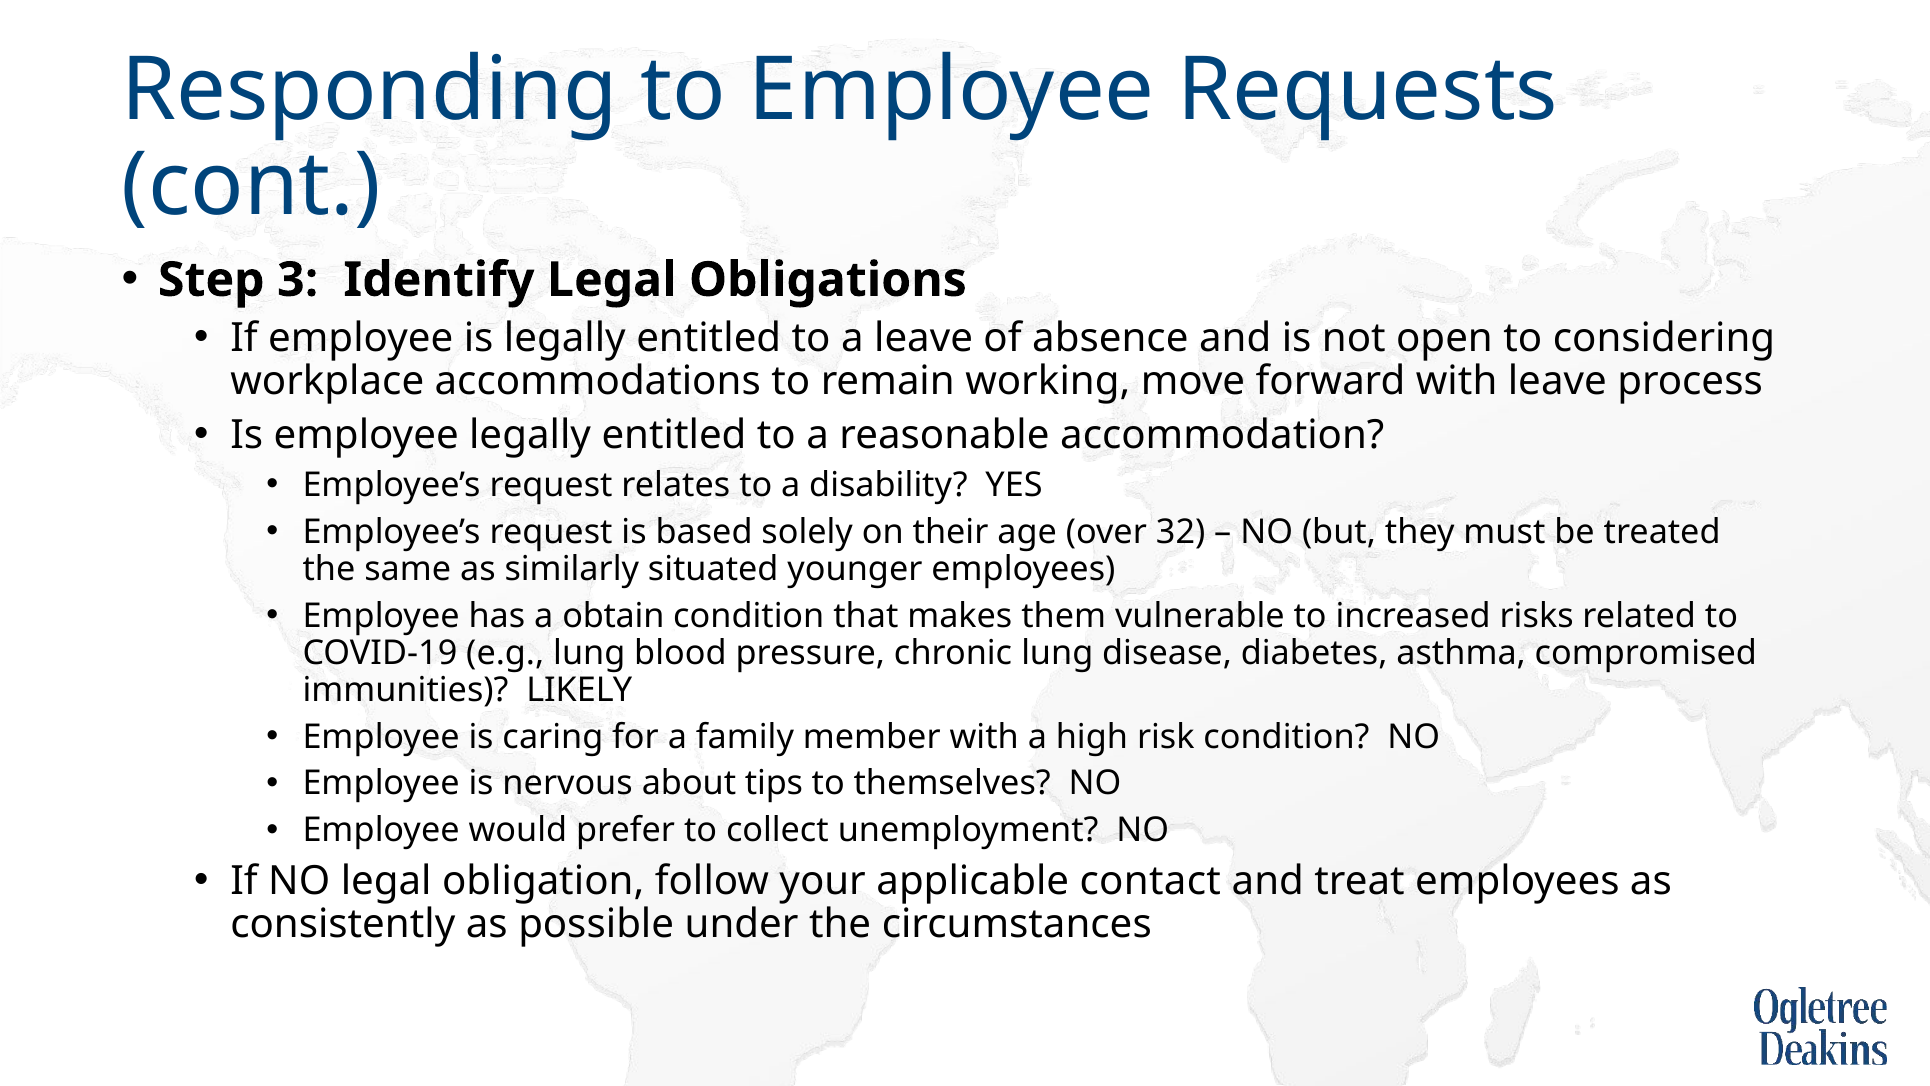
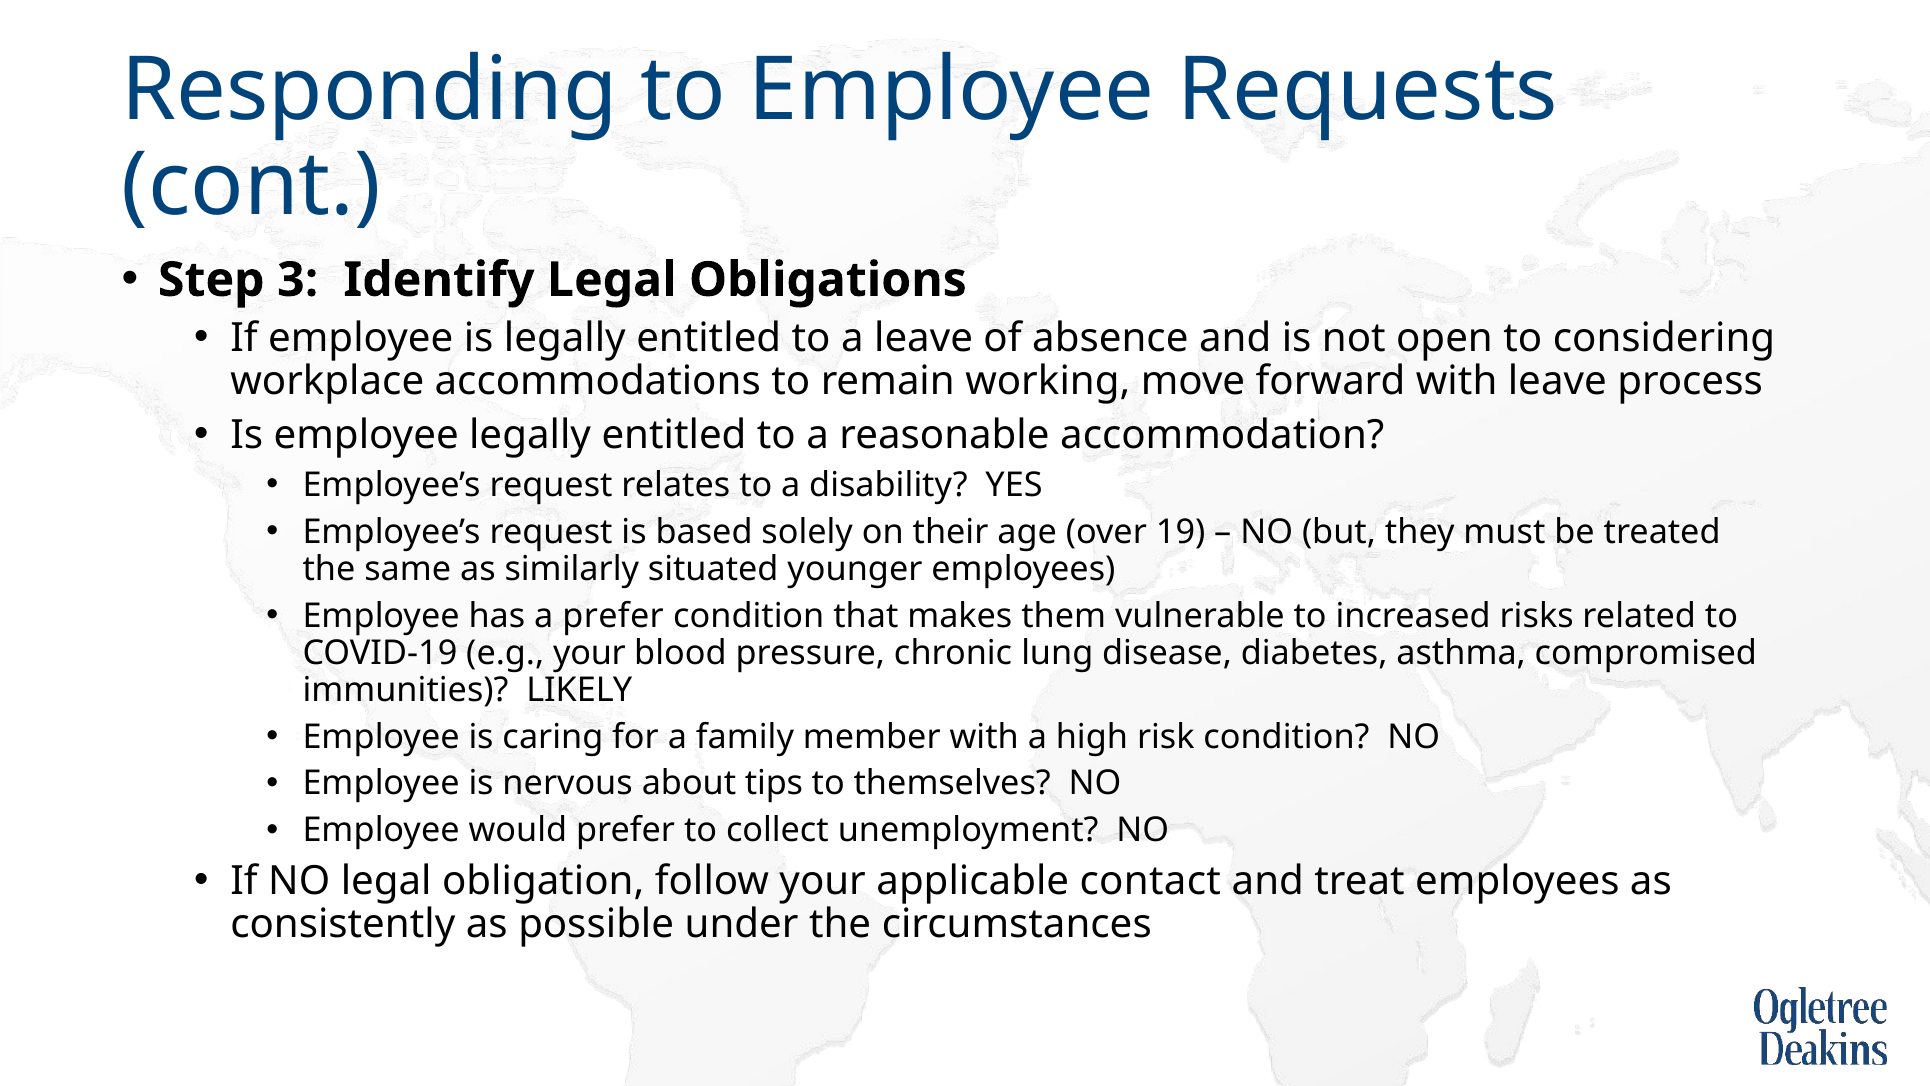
32: 32 -> 19 (1181, 532)
a obtain: obtain -> prefer (613, 616)
e.g lung: lung -> your (589, 653)
